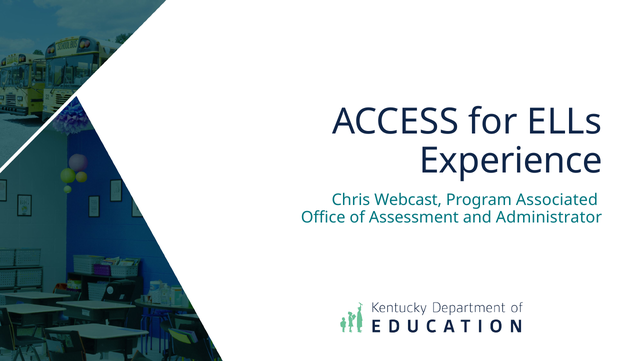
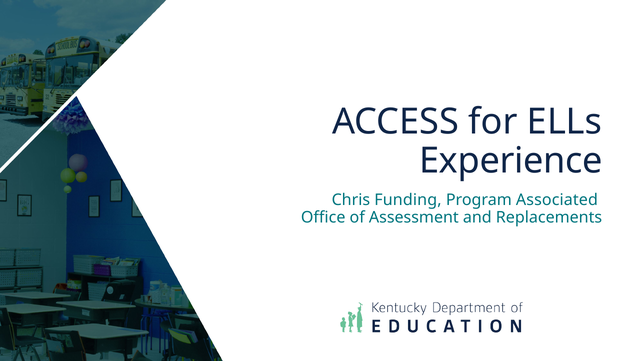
Webcast: Webcast -> Funding (408, 200)
Administrator: Administrator -> Replacements (549, 217)
